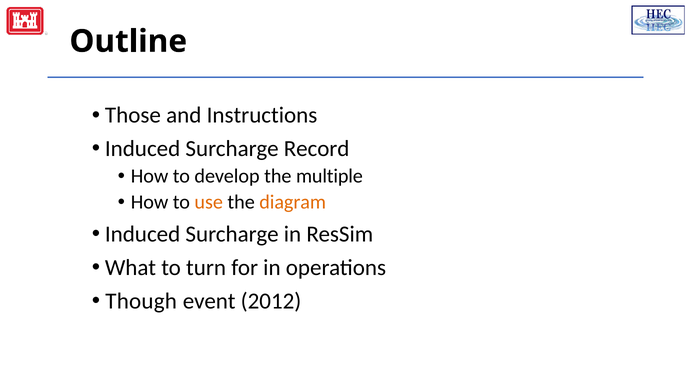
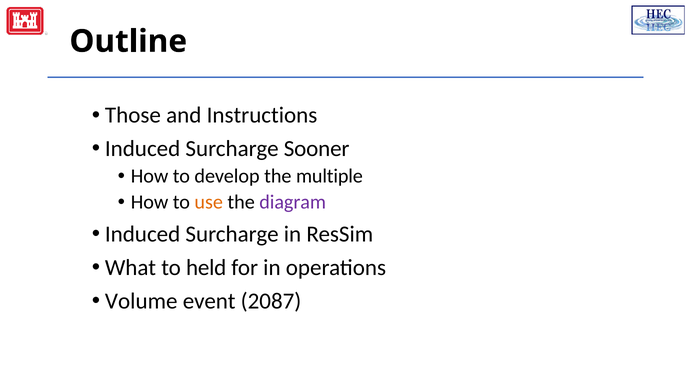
Record: Record -> Sooner (317, 149)
diagram colour: orange -> purple (293, 203)
turn: turn -> held (206, 268)
Though: Though -> Volume (141, 302)
2012: 2012 -> 2087 (271, 302)
